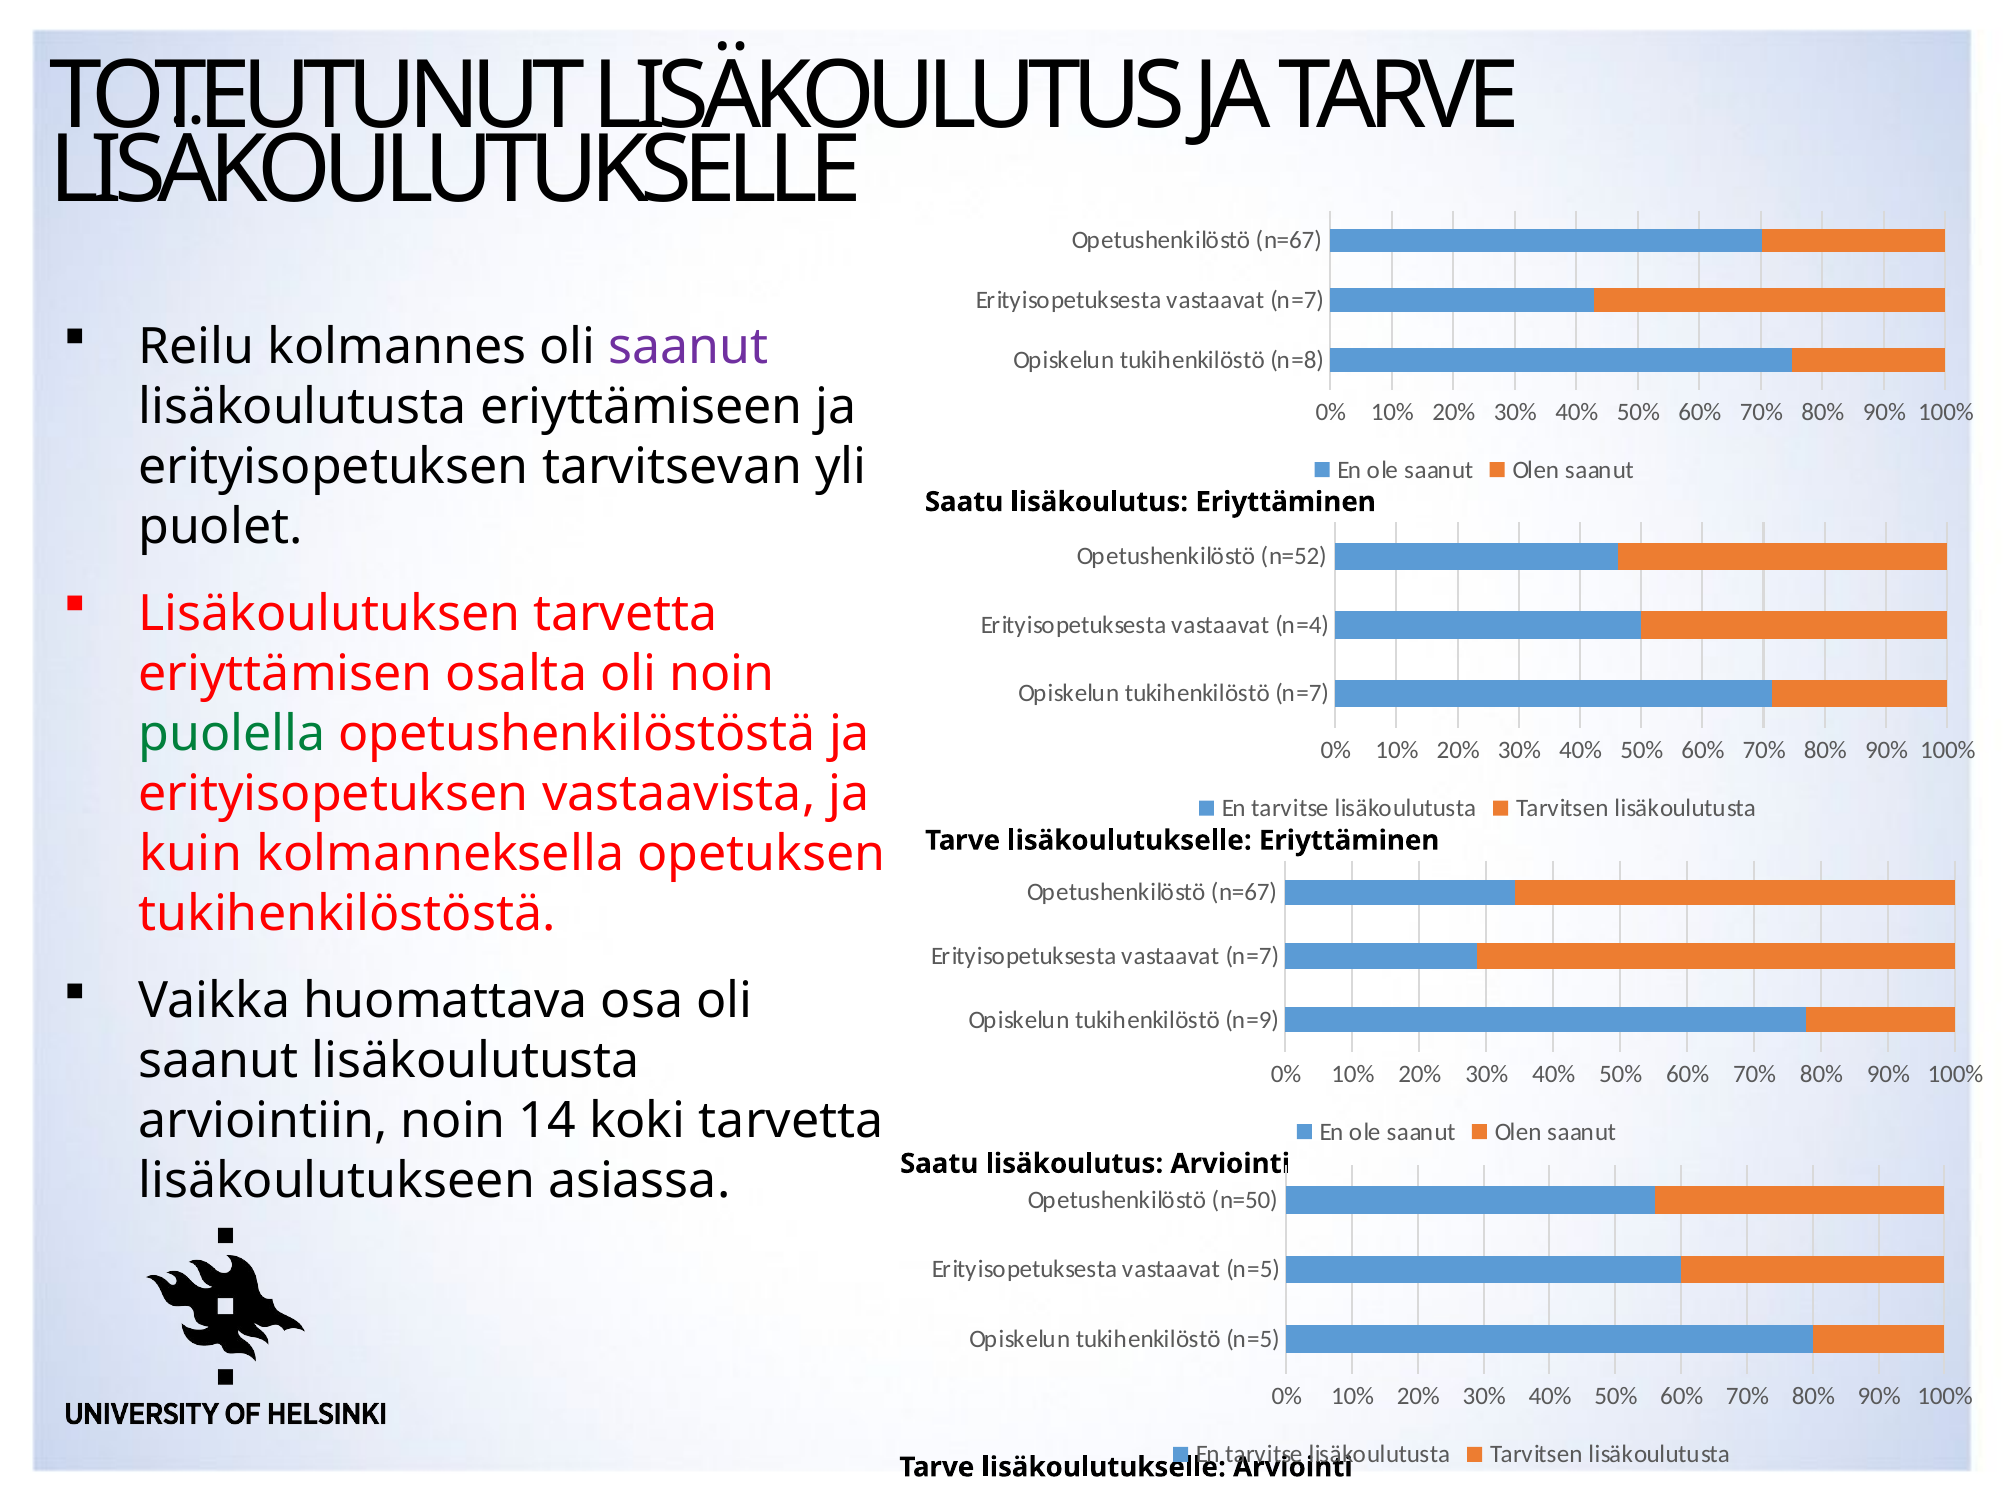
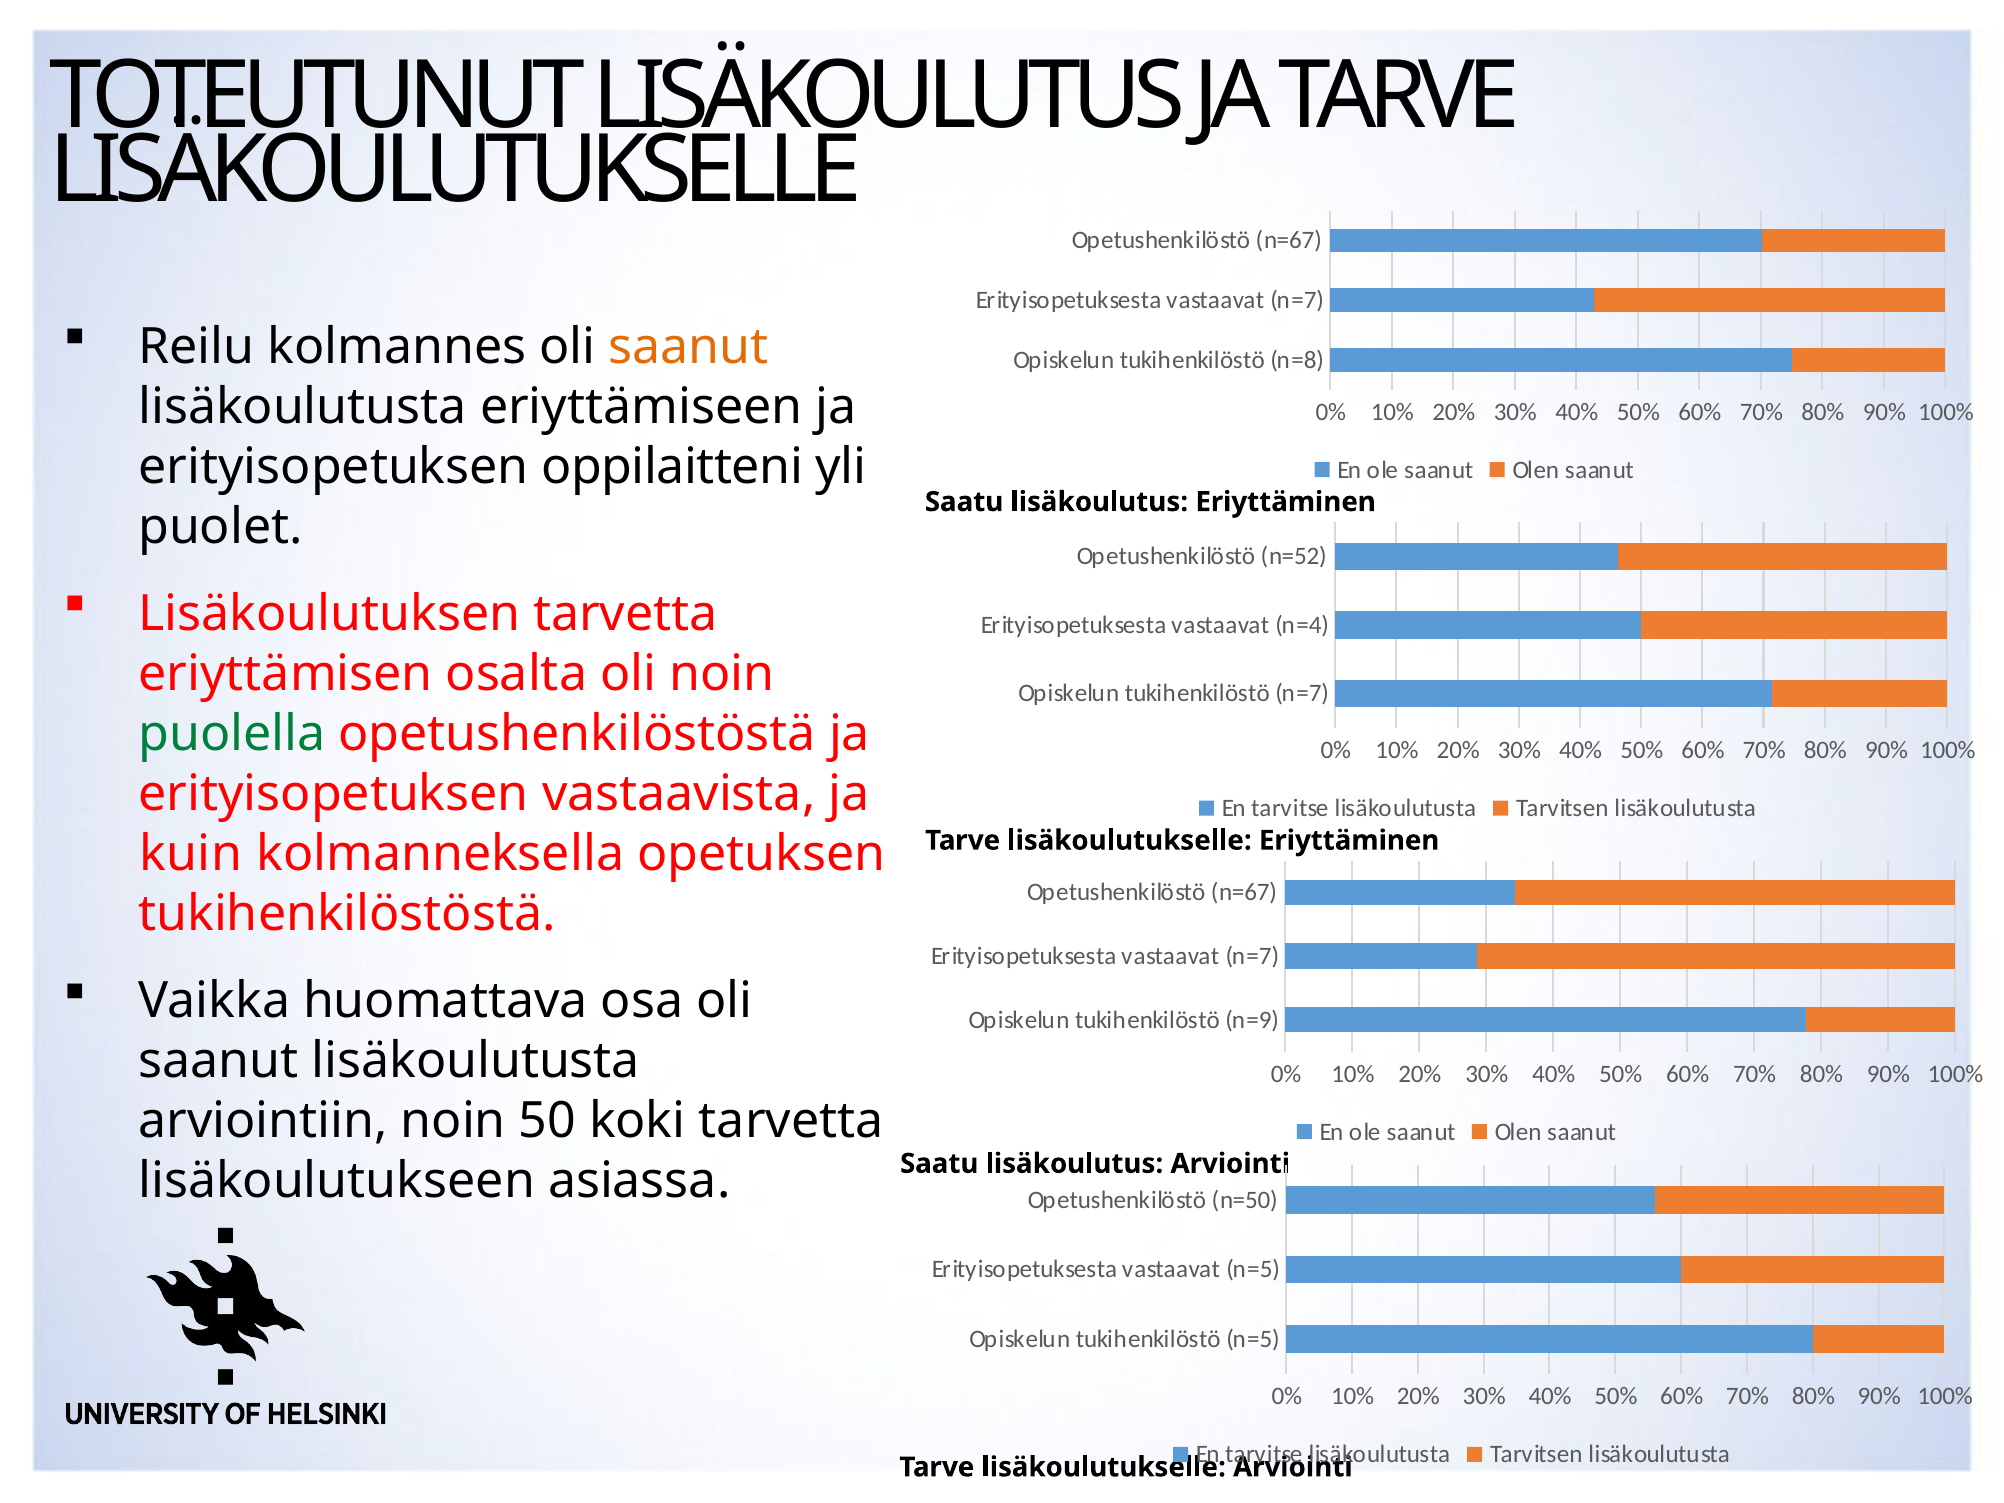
saanut colour: purple -> orange (688, 346)
tarvitsevan: tarvitsevan -> oppilaitteni (672, 467)
14: 14 -> 50 (547, 1121)
